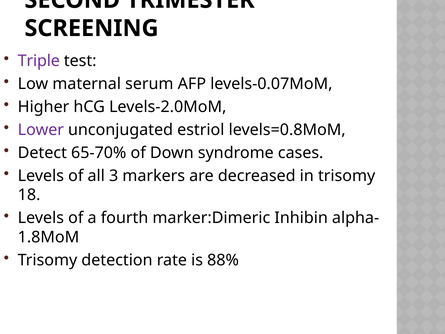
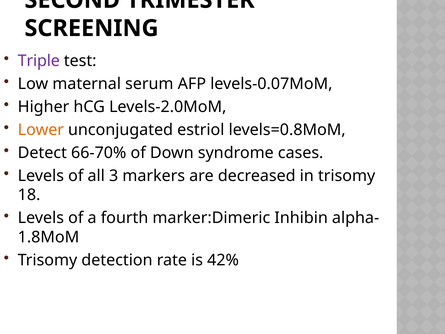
Lower colour: purple -> orange (41, 130)
65-70%: 65-70% -> 66-70% (99, 153)
88%: 88% -> 42% (223, 260)
